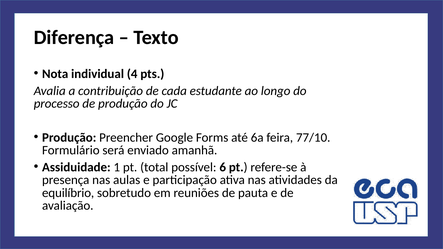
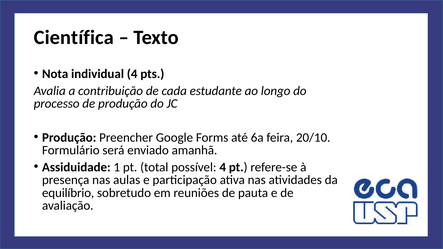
Diferença: Diferença -> Científica (74, 37)
77/10: 77/10 -> 20/10 (313, 138)
possível 6: 6 -> 4 (223, 167)
